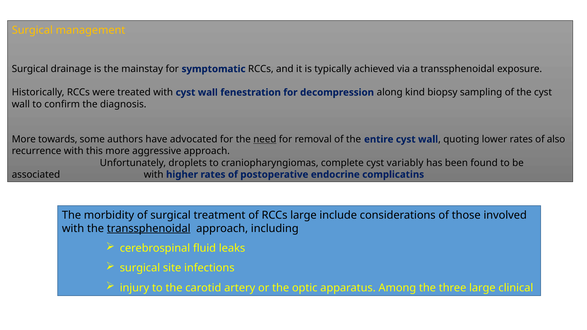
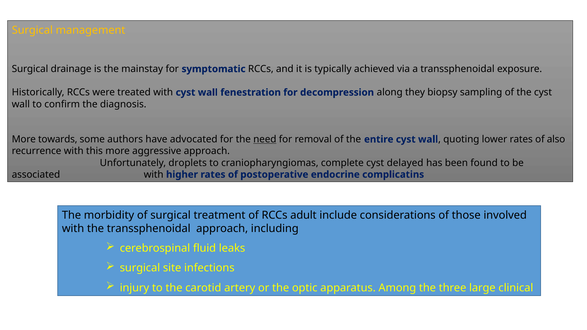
kind: kind -> they (415, 92)
variably: variably -> delayed (405, 163)
RCCs large: large -> adult (303, 215)
transsphenoidal underline: present -> none (149, 229)
